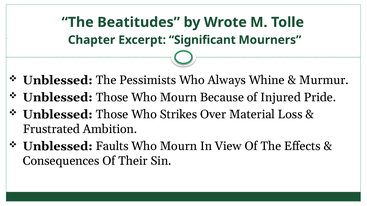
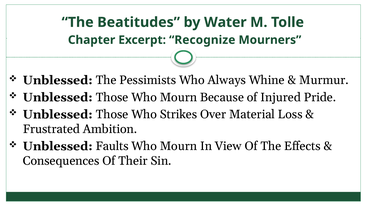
Wrote: Wrote -> Water (225, 22)
Significant: Significant -> Recognize (202, 40)
